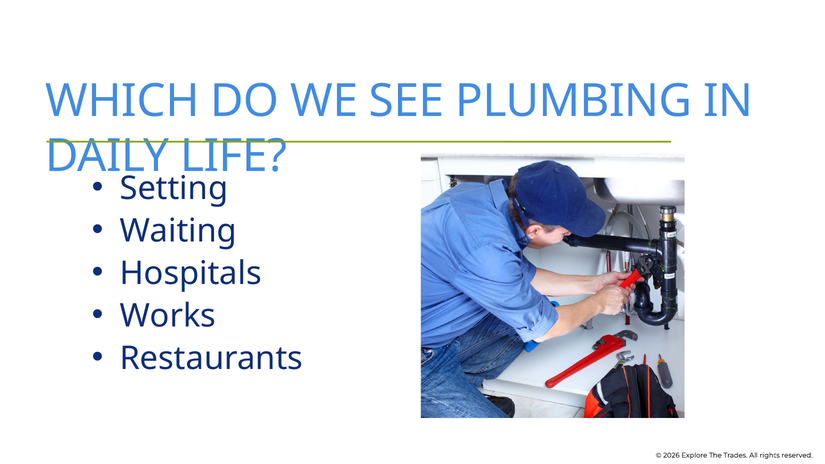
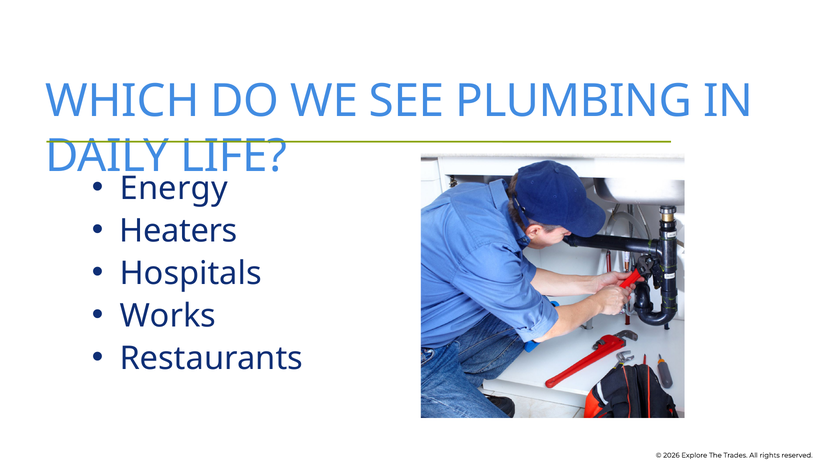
Setting: Setting -> Energy (174, 188)
Waiting: Waiting -> Heaters (178, 231)
